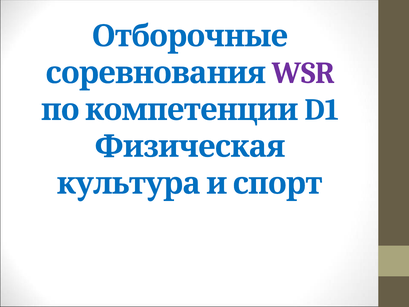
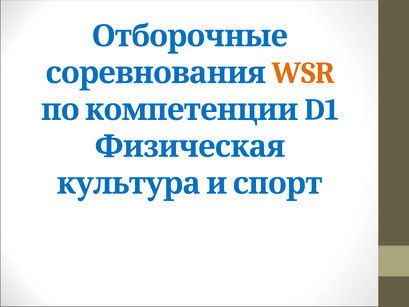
WSR colour: purple -> orange (303, 73)
